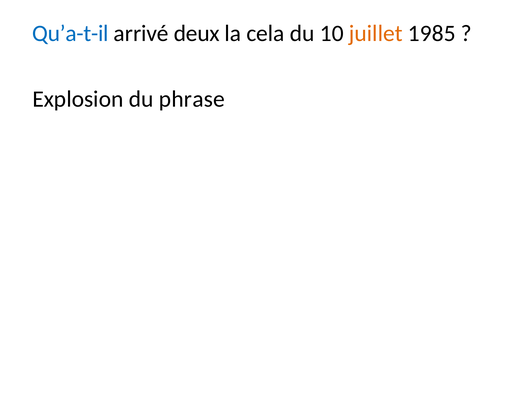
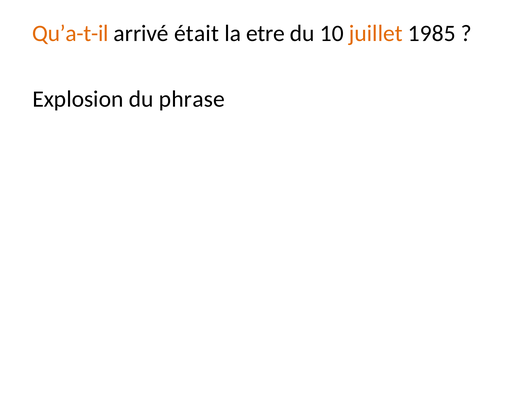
Qu’a-t-il colour: blue -> orange (70, 33)
deux: deux -> était (196, 33)
cela: cela -> etre (266, 33)
